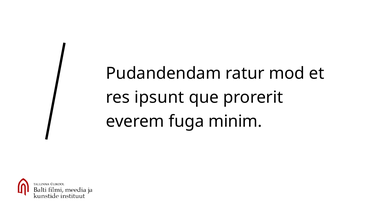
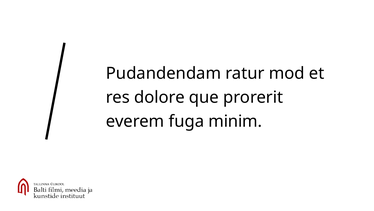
ipsunt: ipsunt -> dolore (159, 97)
